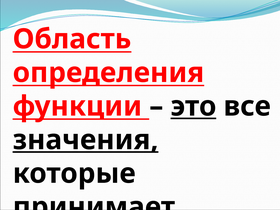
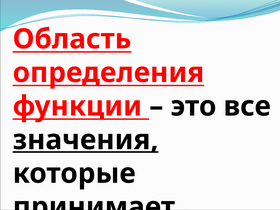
это underline: present -> none (193, 106)
